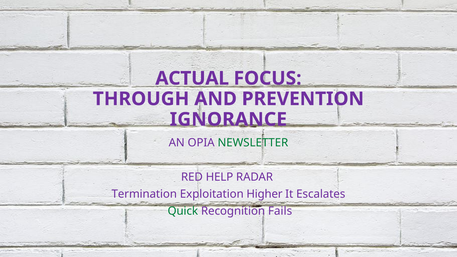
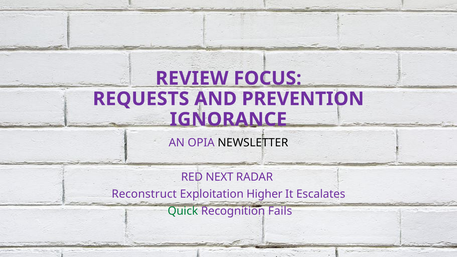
ACTUAL: ACTUAL -> REVIEW (192, 78)
THROUGH: THROUGH -> REQUESTS (141, 99)
NEWSLETTER colour: green -> black (253, 143)
HELP: HELP -> NEXT (219, 177)
Termination: Termination -> Reconstruct (144, 194)
